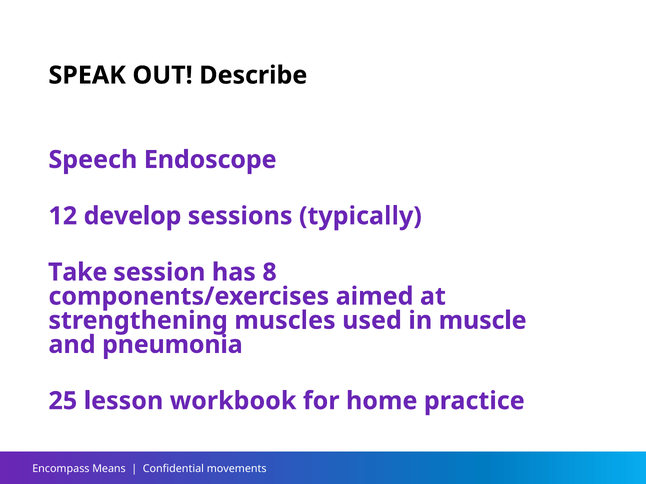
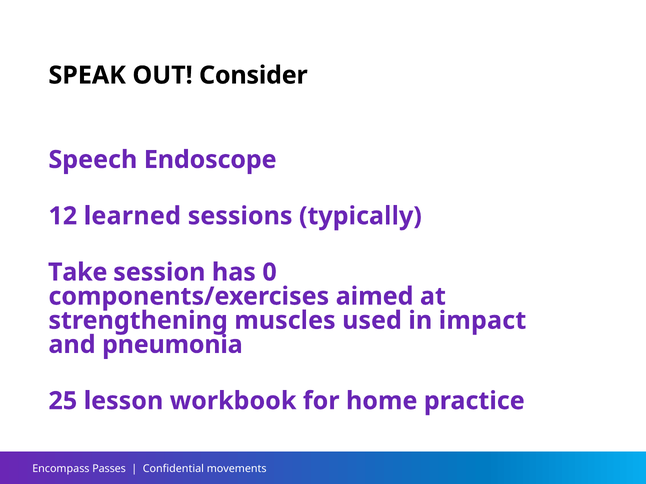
Describe: Describe -> Consider (253, 75)
develop: develop -> learned (132, 216)
8: 8 -> 0 (270, 273)
muscle: muscle -> impact (482, 321)
Means: Means -> Passes (109, 469)
